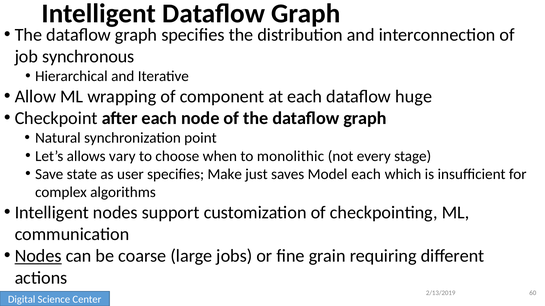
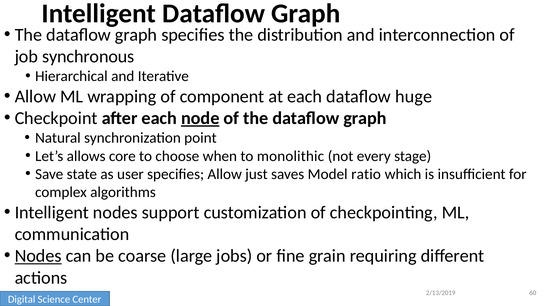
node underline: none -> present (200, 118)
vary: vary -> core (122, 156)
specifies Make: Make -> Allow (225, 175)
Model each: each -> ratio (366, 175)
